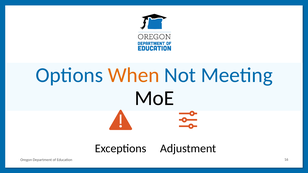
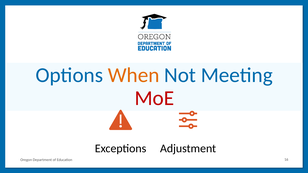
MoE colour: black -> red (154, 98)
